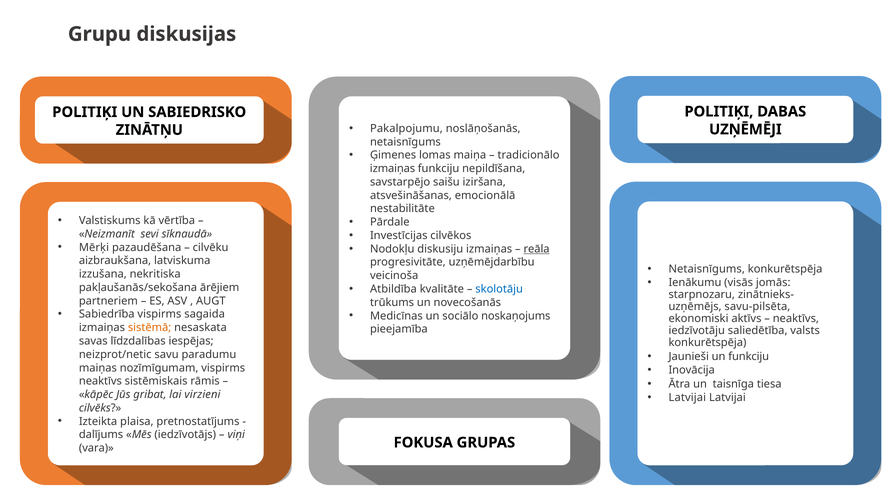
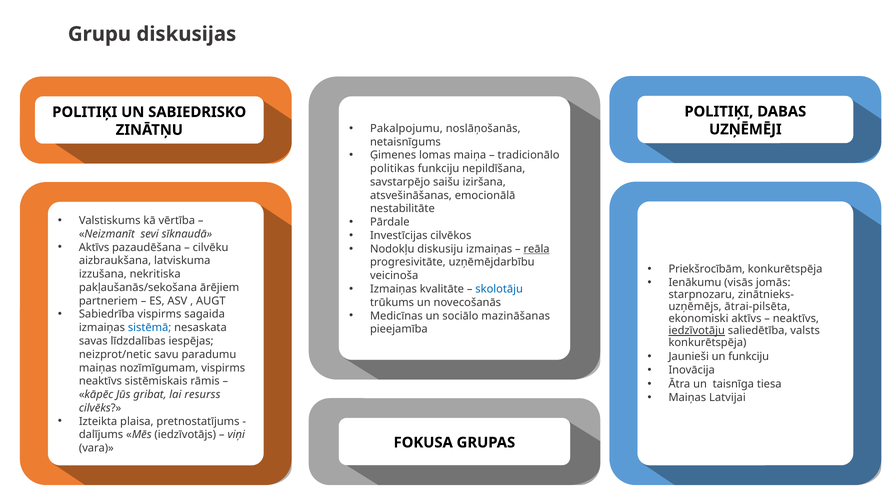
izmaiņas: izmaiņas -> politikas (392, 169)
Mērķi: Mērķi -> Aktīvs (94, 247)
Netaisnīgums: Netaisnīgums -> Priekšrocībām (707, 269)
Atbildība: Atbildība -> Izmaiņas (393, 289)
savu-pilsēta: savu-pilsēta -> ātrai-pilsēta (757, 307)
noskaņojums: noskaņojums -> mazināšanas (516, 316)
sistēmā colour: orange -> blue (150, 328)
iedzīvotāju underline: none -> present (697, 331)
virzieni: virzieni -> resurss (202, 394)
Latvijai: Latvijai -> Maiņas (687, 398)
